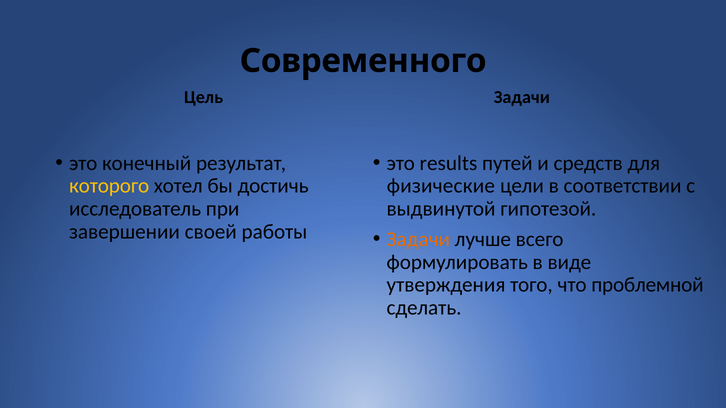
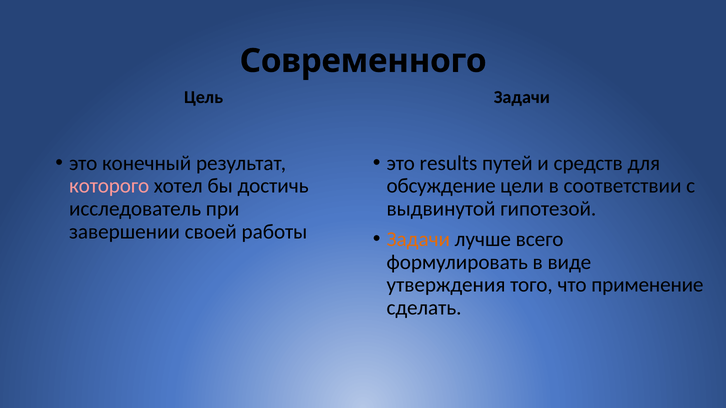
которого colour: yellow -> pink (109, 186)
физические: физические -> обсуждение (441, 186)
проблемной: проблемной -> применение (647, 285)
